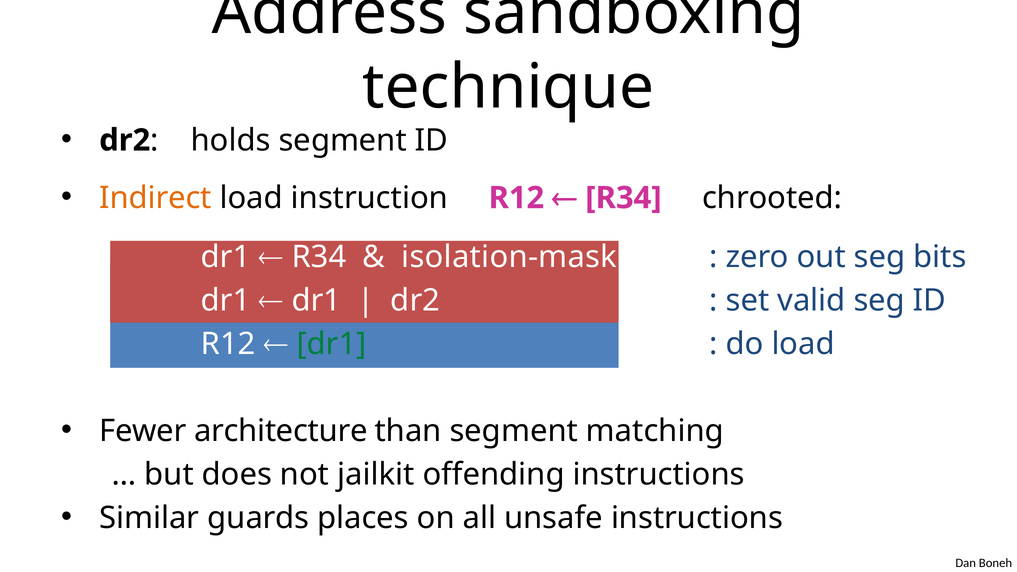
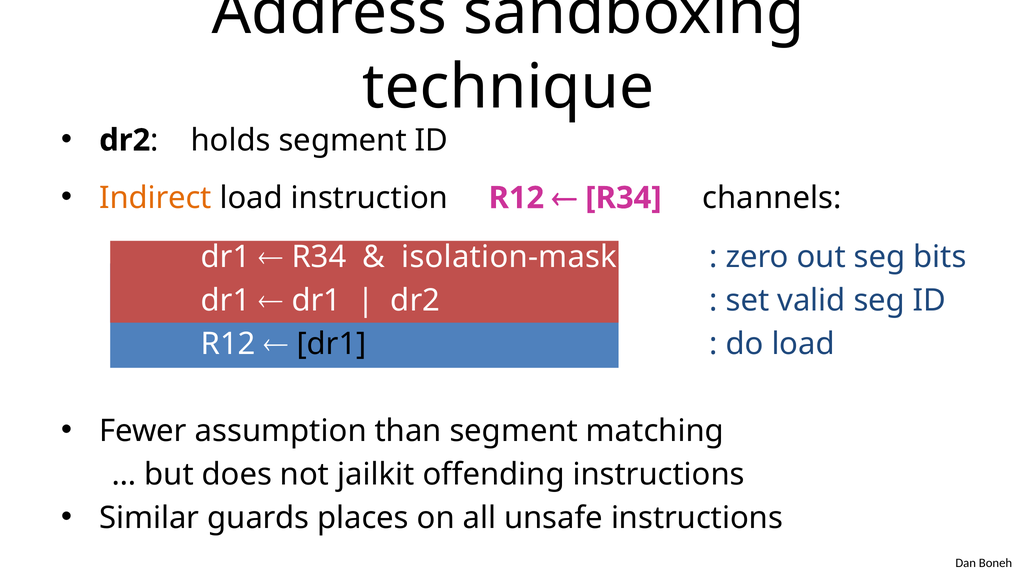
chrooted: chrooted -> channels (772, 198)
dr1 colour: green -> black (332, 344)
architecture: architecture -> assumption (281, 431)
